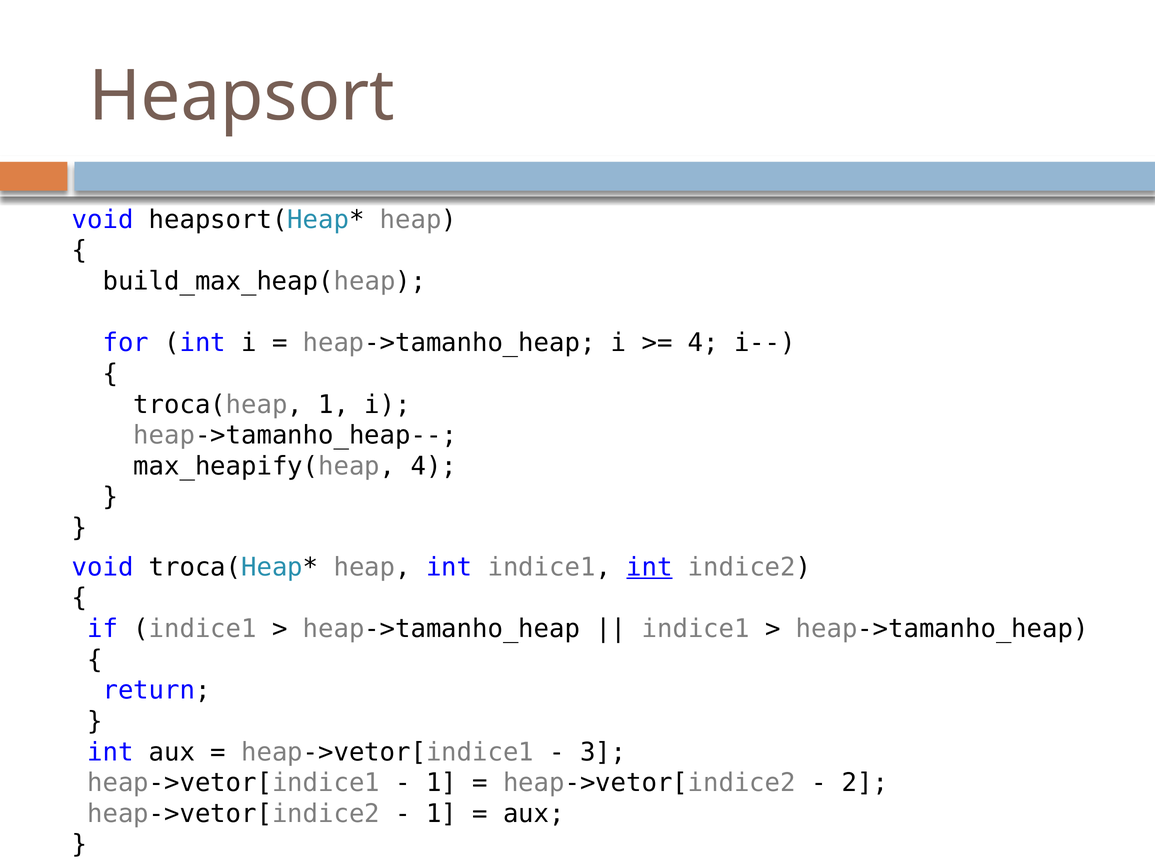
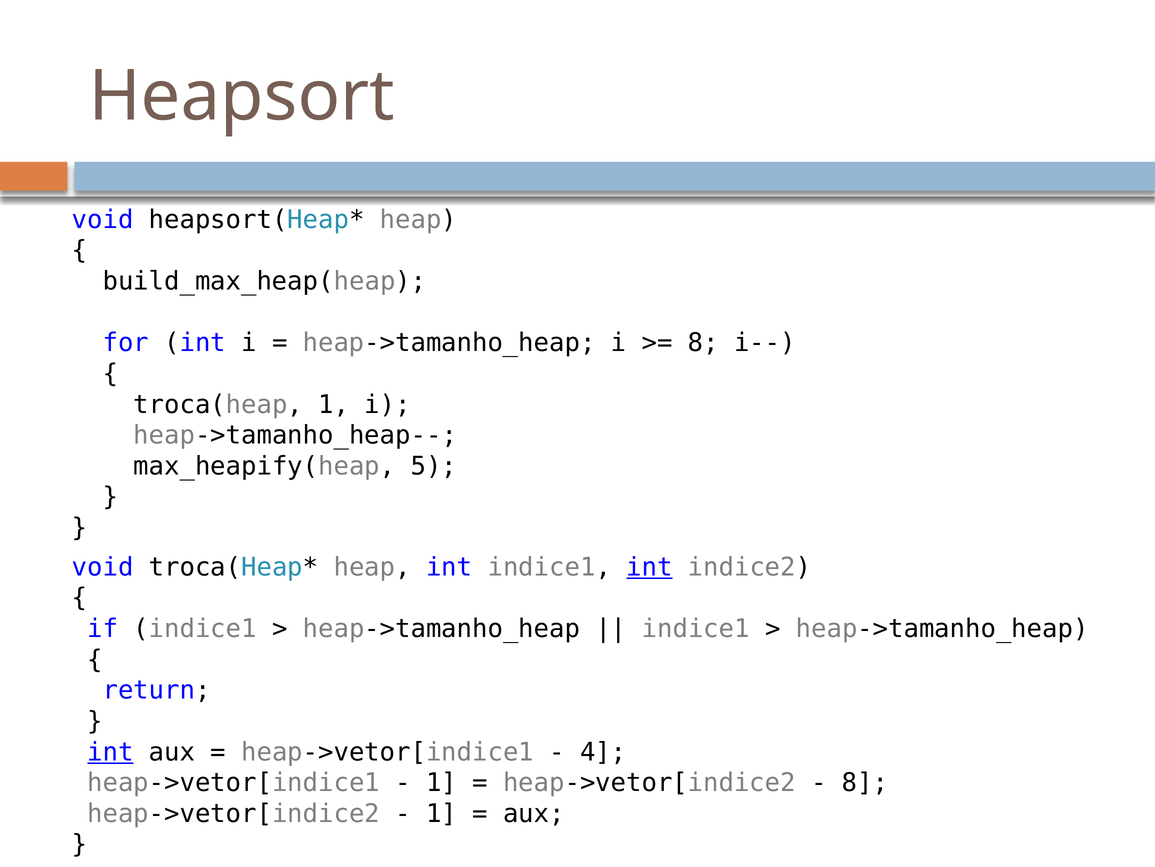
4: 4 -> 8 (703, 343)
max_heapify(heap 4: 4 -> 5 (434, 466)
int underline: none -> present (110, 751)
3: 3 -> 4 (603, 751)
2: 2 -> 8 (865, 782)
